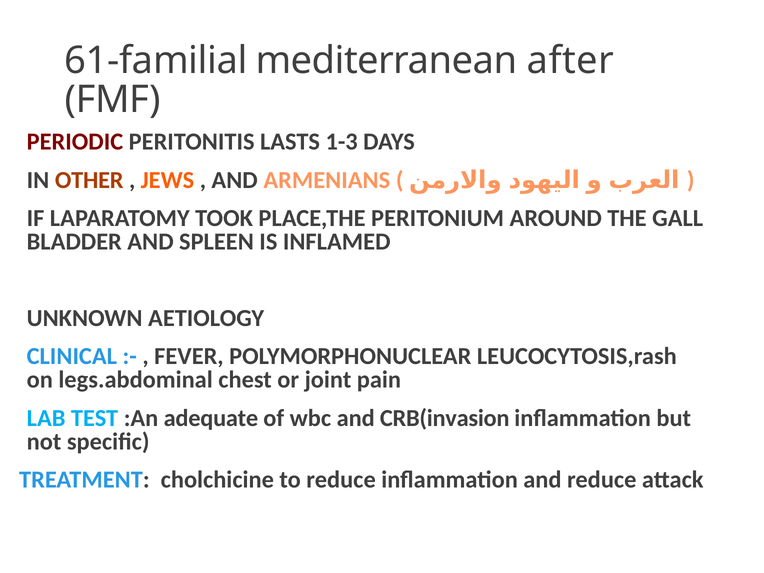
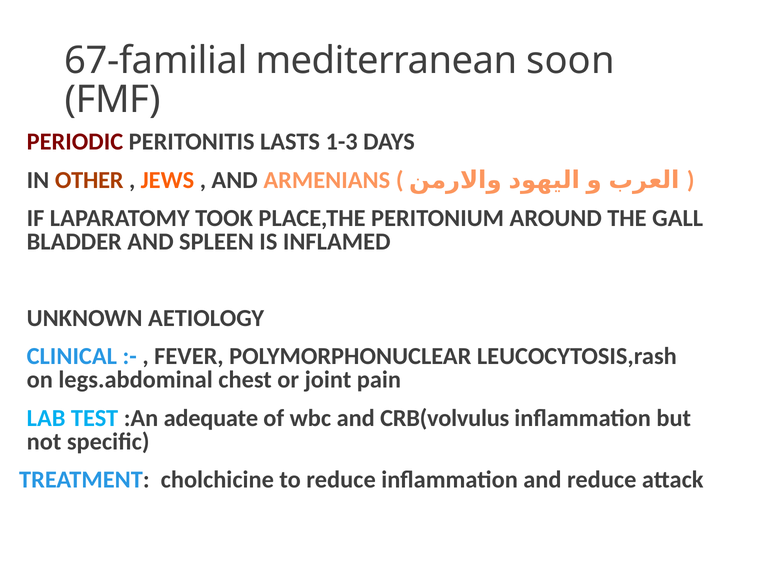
61-familial: 61-familial -> 67-familial (156, 61)
after: after -> soon (571, 61)
CRB(invasion: CRB(invasion -> CRB(volvulus (445, 418)
